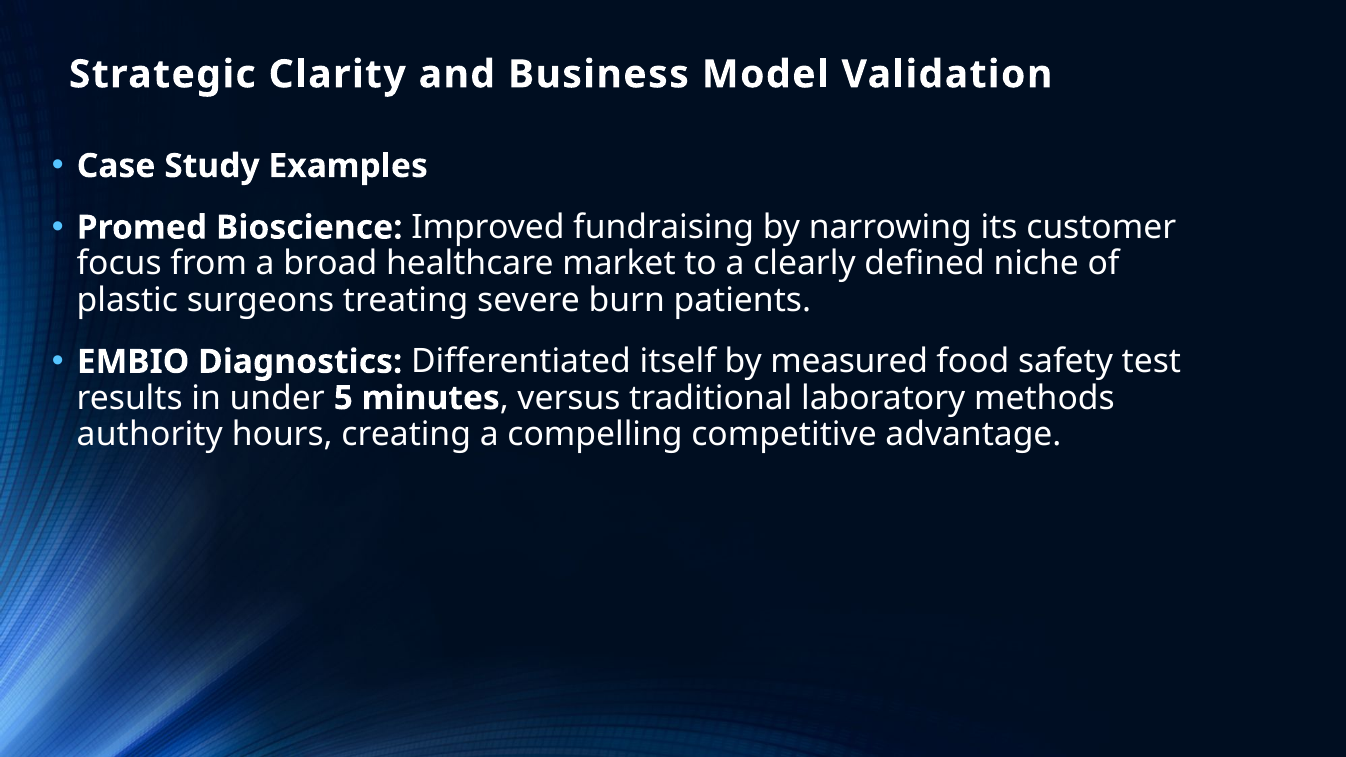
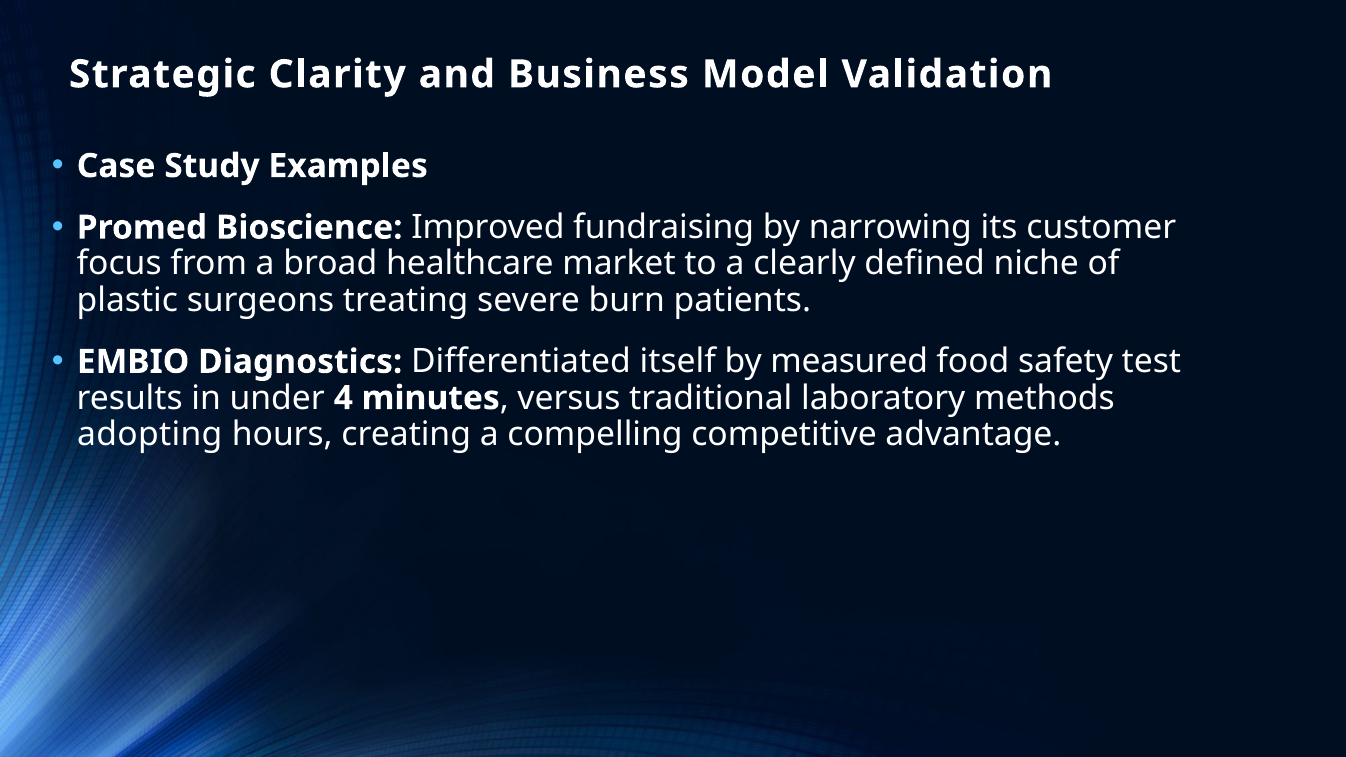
5: 5 -> 4 (343, 398)
authority: authority -> adopting (150, 435)
